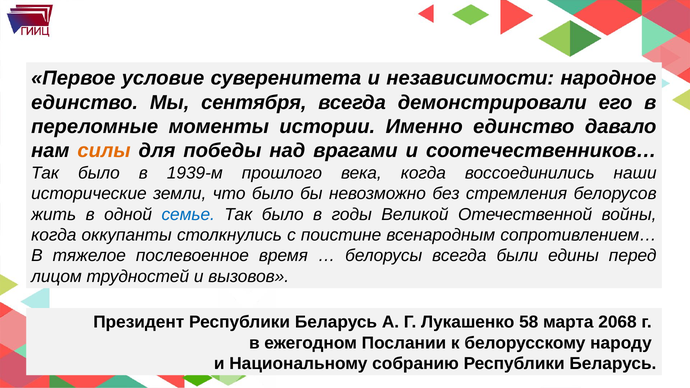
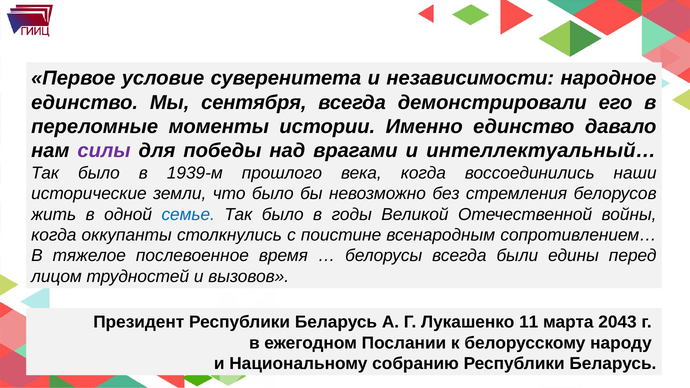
силы colour: orange -> purple (104, 151)
соотечественников…: соотечественников… -> интеллектуальный… (541, 151)
58: 58 -> 11 (529, 322)
2068: 2068 -> 2043 (617, 322)
